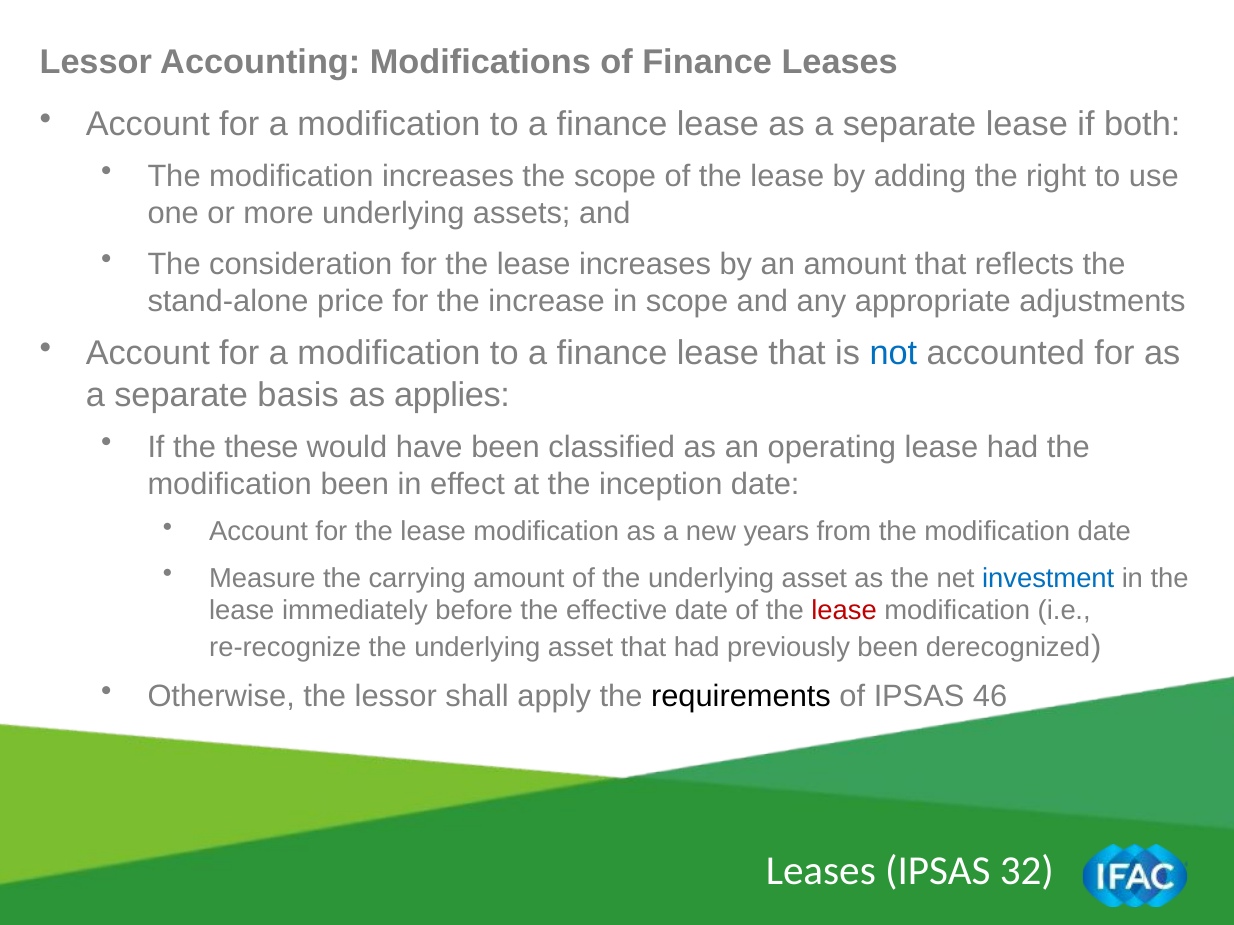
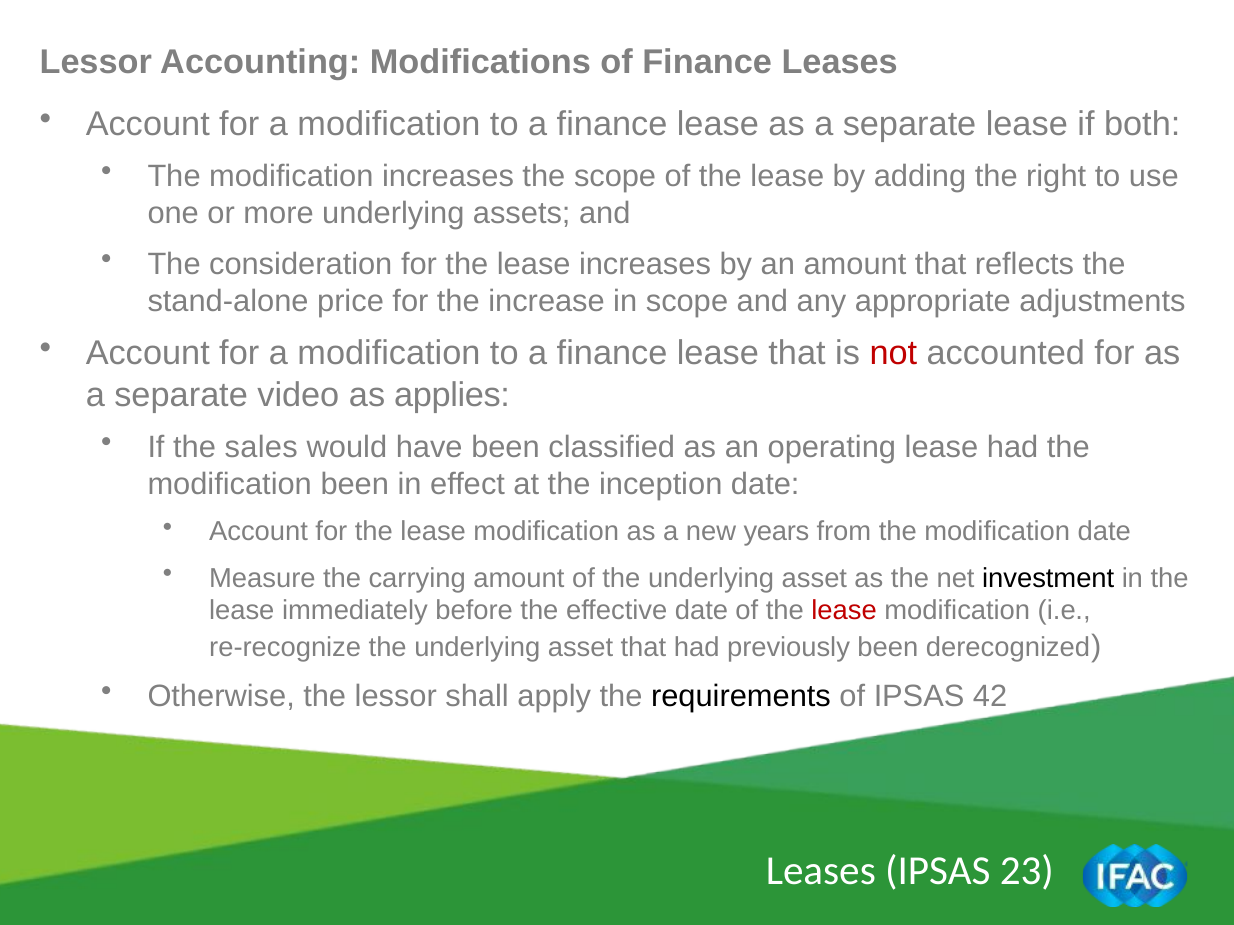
not colour: blue -> red (893, 354)
basis: basis -> video (298, 395)
these: these -> sales (261, 447)
investment colour: blue -> black (1048, 578)
46: 46 -> 42 (990, 697)
32: 32 -> 23 (1027, 872)
